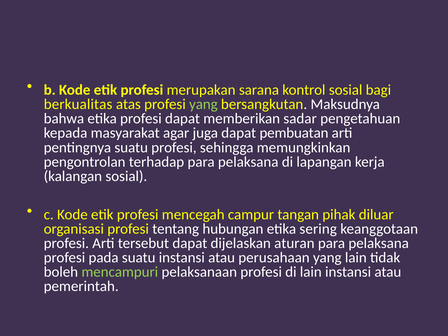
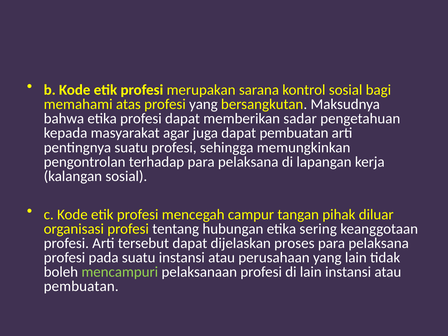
berkualitas: berkualitas -> memahami (78, 104)
yang colour: light green -> white (203, 104)
aturan: aturan -> proses (294, 243)
pemerintah: pemerintah -> pembuatan (81, 286)
